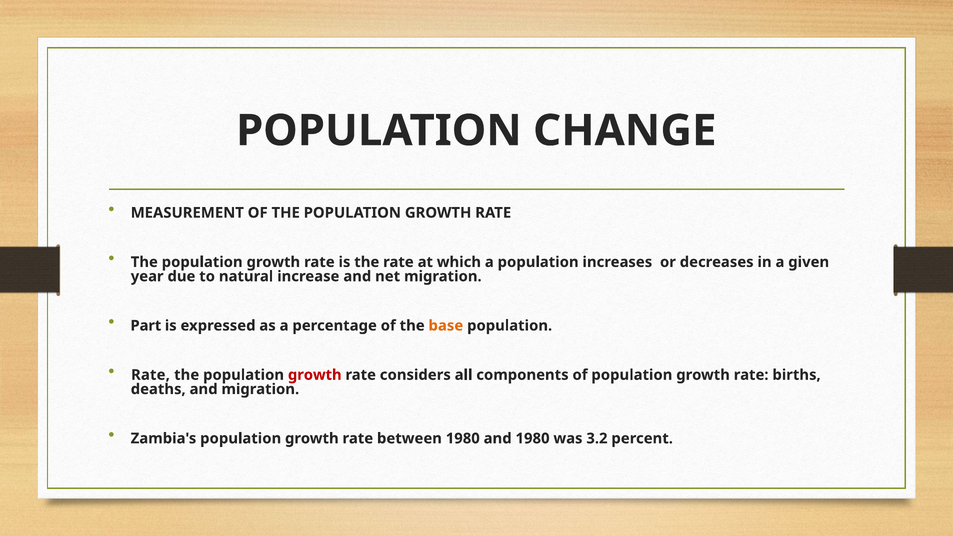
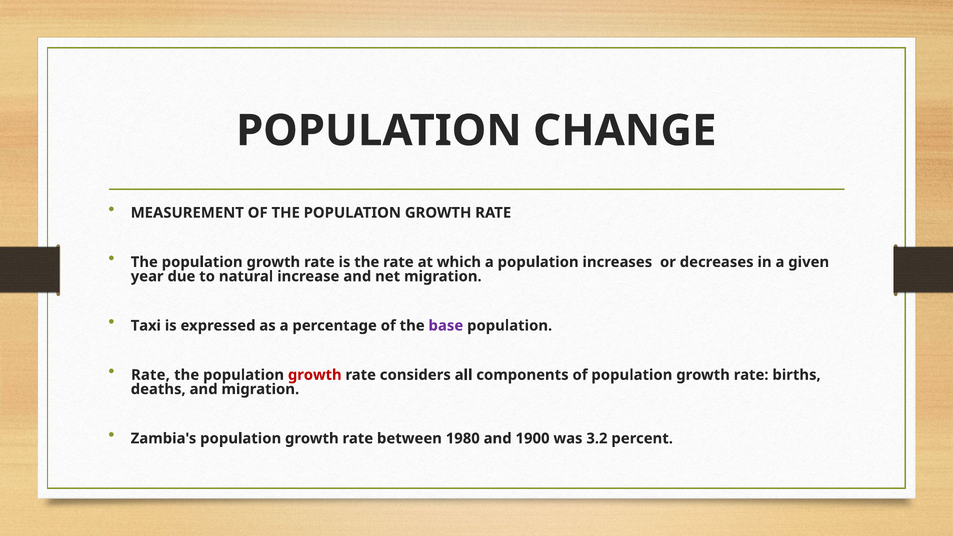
Part: Part -> Taxi (146, 326)
base colour: orange -> purple (446, 326)
and 1980: 1980 -> 1900 (533, 439)
